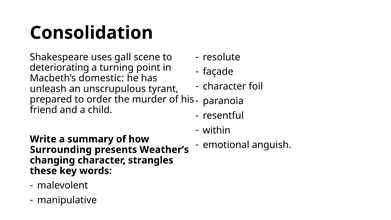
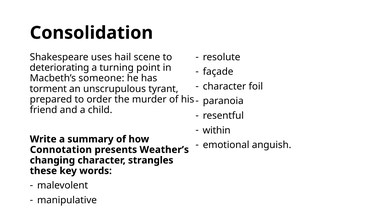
gall: gall -> hail (123, 57)
domestic: domestic -> someone (101, 78)
unleash: unleash -> torment (48, 89)
Surrounding: Surrounding -> Connotation (61, 150)
